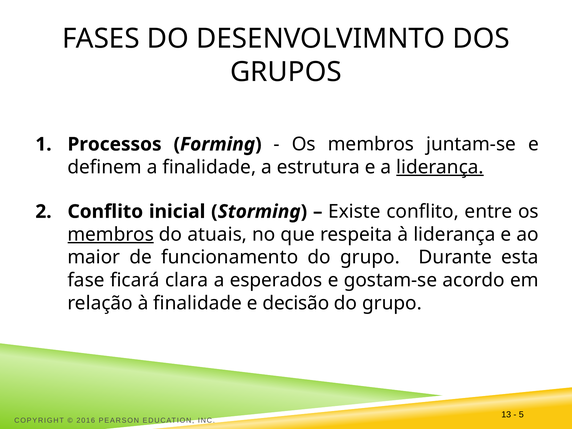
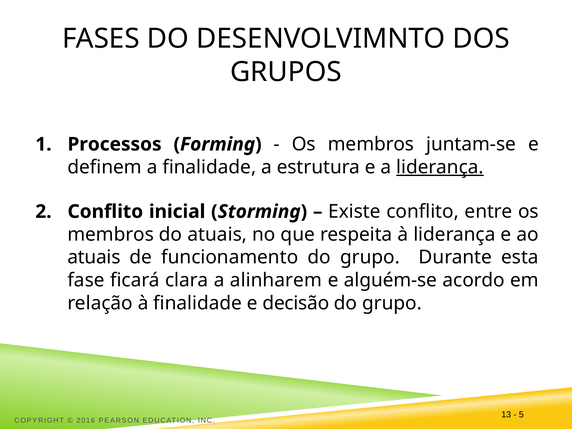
membros underline: present -> none (111, 234)
maior: maior -> atuais (94, 257)
esperados: esperados -> alinharem (276, 280)
gostam-se: gostam-se -> alguém-se (390, 280)
